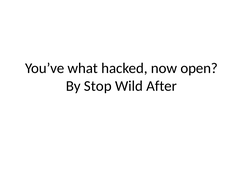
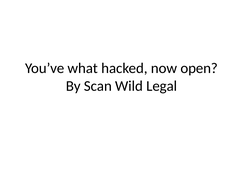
Stop: Stop -> Scan (98, 86)
After: After -> Legal (162, 86)
